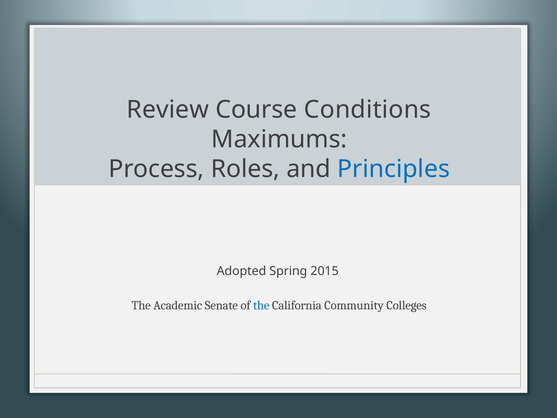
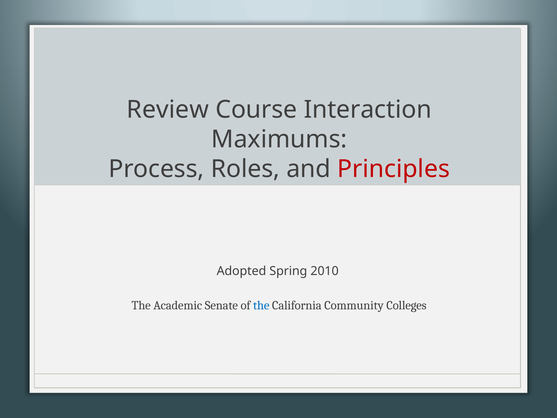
Conditions: Conditions -> Interaction (368, 109)
Principles colour: blue -> red (394, 169)
2015: 2015 -> 2010 (325, 271)
